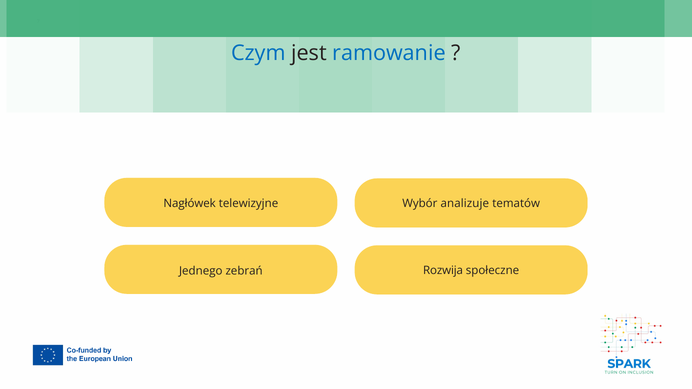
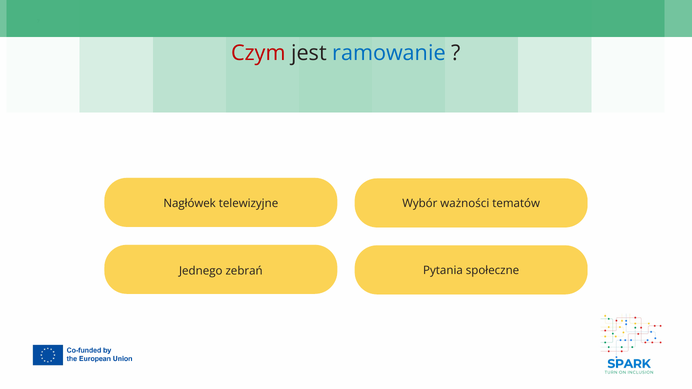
Czym colour: blue -> red (258, 53)
analizuje: analizuje -> ważności (465, 204)
Rozwija: Rozwija -> Pytania (443, 271)
